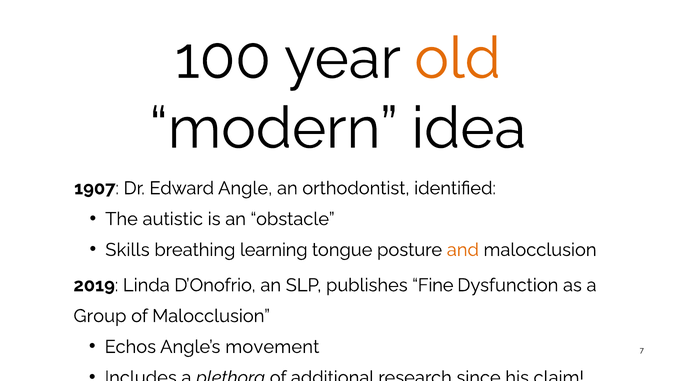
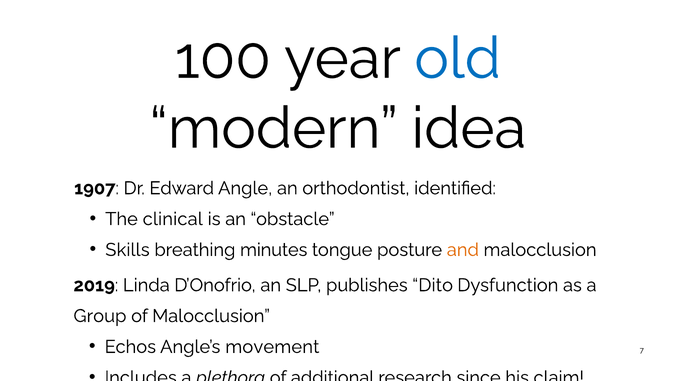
old colour: orange -> blue (458, 59)
autistic: autistic -> clinical (173, 219)
learning: learning -> minutes (274, 250)
Fine: Fine -> Dito (433, 285)
